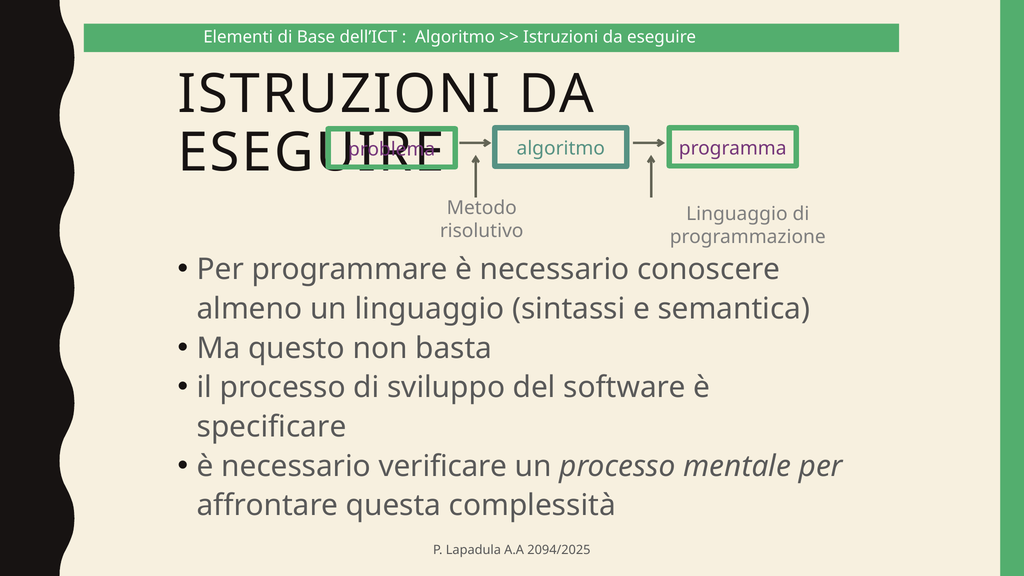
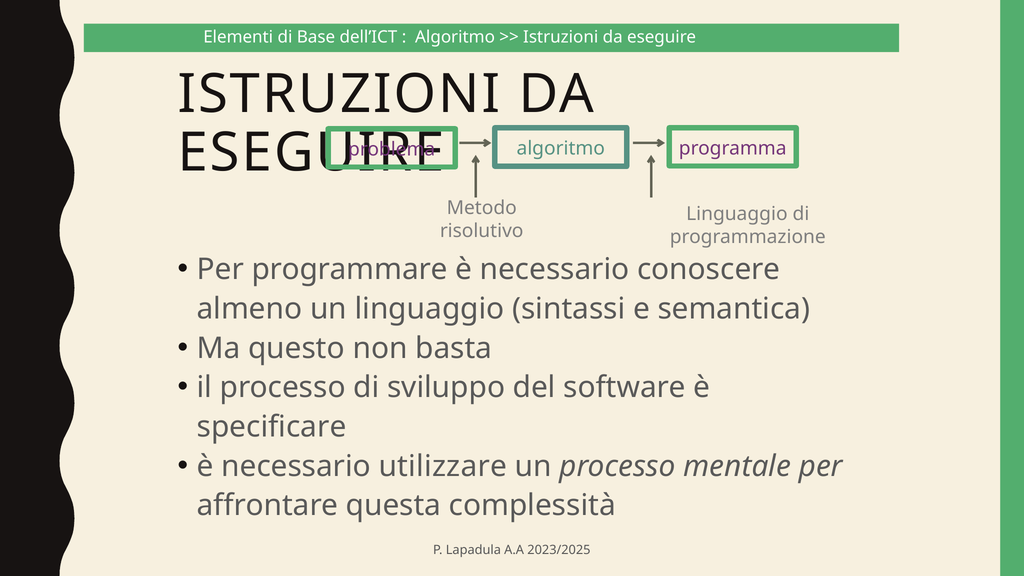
verificare: verificare -> utilizzare (443, 466)
2094/2025: 2094/2025 -> 2023/2025 (559, 550)
